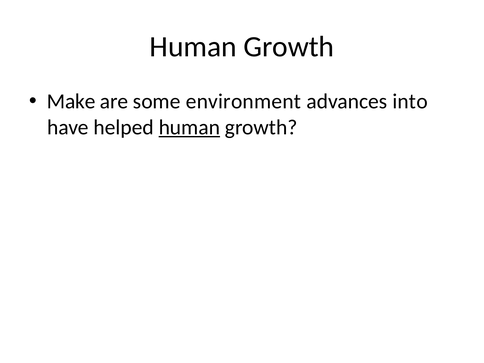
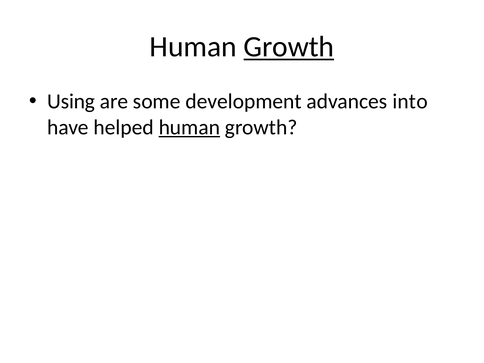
Growth underline: none -> present (289, 47)
Make: Make -> Using (71, 102)
environment: environment -> development (244, 102)
